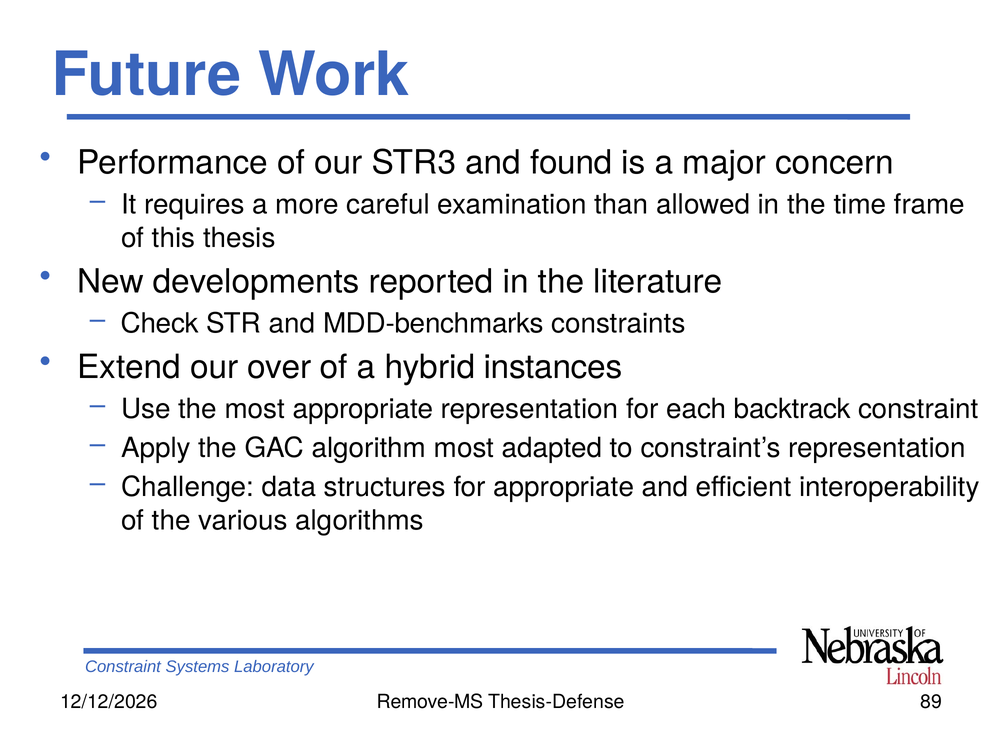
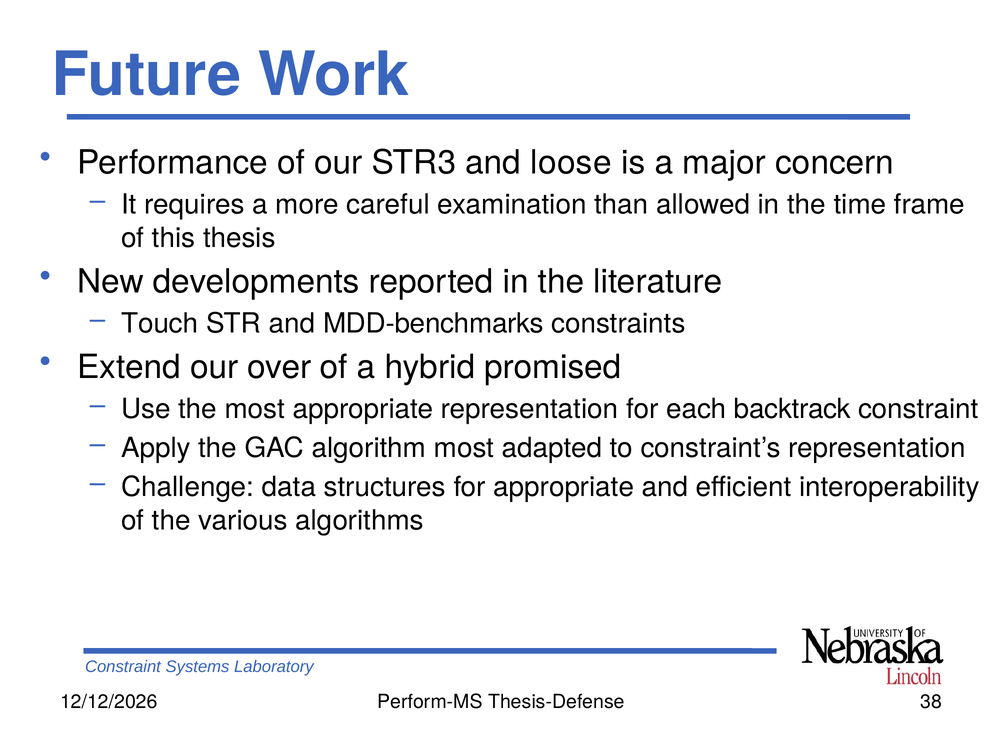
found: found -> loose (571, 163)
Check: Check -> Touch (160, 324)
instances: instances -> promised (553, 368)
Remove-MS: Remove-MS -> Perform-MS (430, 702)
89: 89 -> 38 (931, 702)
